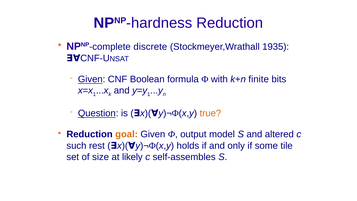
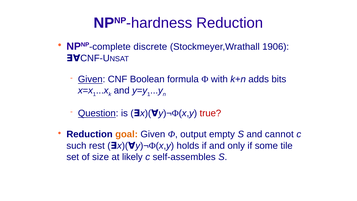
1935: 1935 -> 1906 (276, 47)
finite: finite -> adds (259, 79)
true colour: orange -> red (210, 113)
model: model -> empty (222, 134)
altered: altered -> cannot (279, 134)
